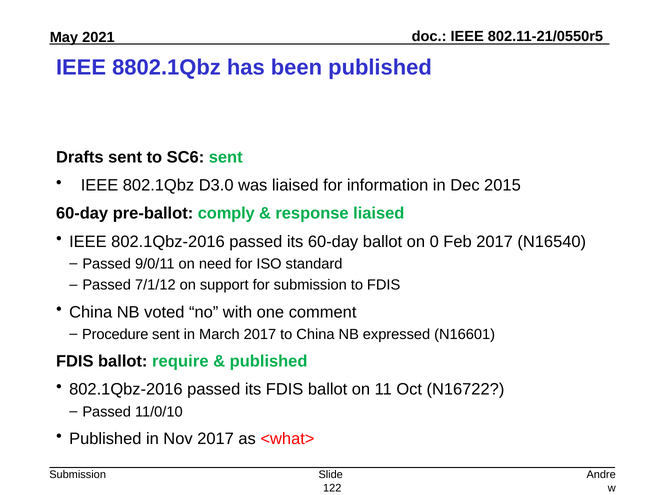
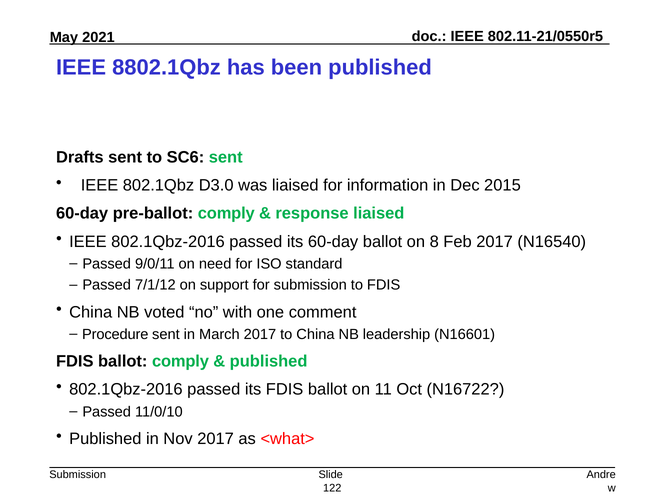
0: 0 -> 8 (434, 241)
expressed: expressed -> leadership (397, 334)
ballot require: require -> comply (180, 361)
